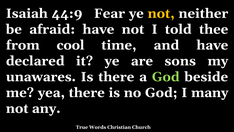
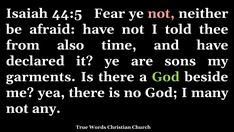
44:9: 44:9 -> 44:5 (67, 13)
not colour: yellow -> pink (161, 13)
cool: cool -> also (70, 45)
unawares: unawares -> garments (41, 77)
